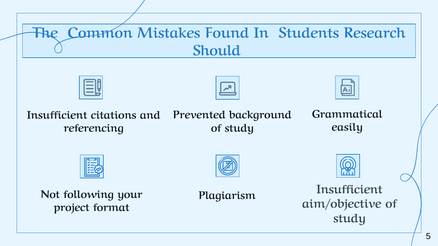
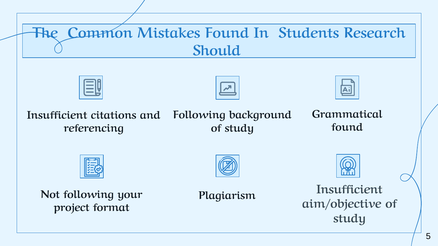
Prevented: Prevented -> Following (199, 115)
easily: easily -> found (347, 128)
